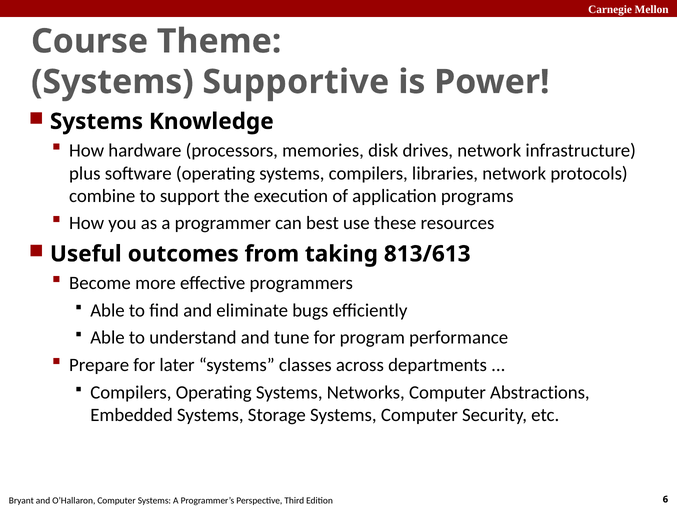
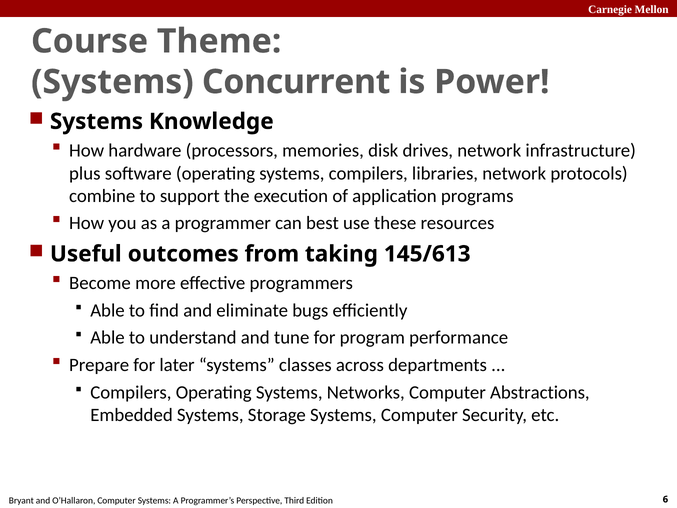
Supportive: Supportive -> Concurrent (296, 82)
813/613: 813/613 -> 145/613 (427, 254)
